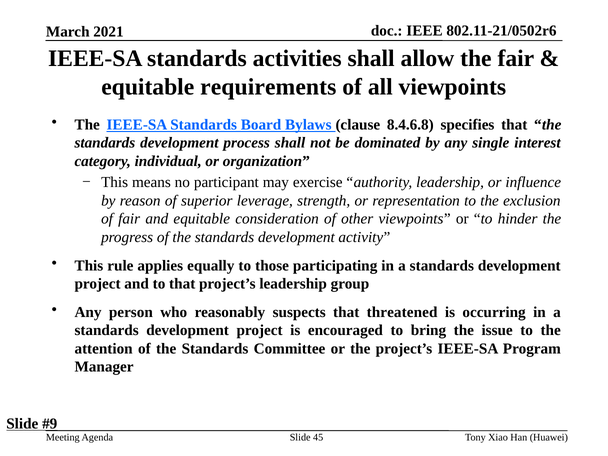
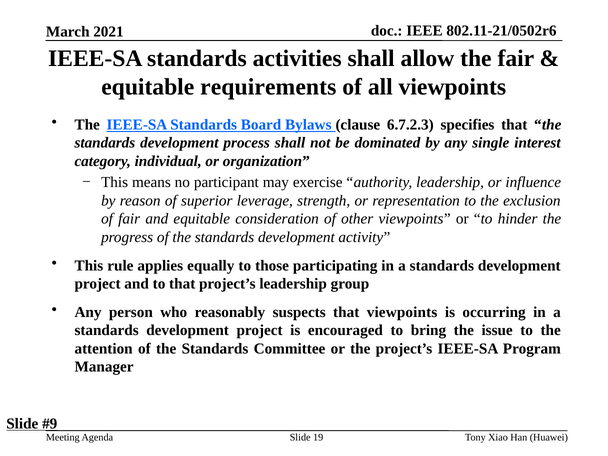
8.4.6.8: 8.4.6.8 -> 6.7.2.3 (410, 125)
that threatened: threatened -> viewpoints (402, 312)
45: 45 -> 19 (318, 437)
